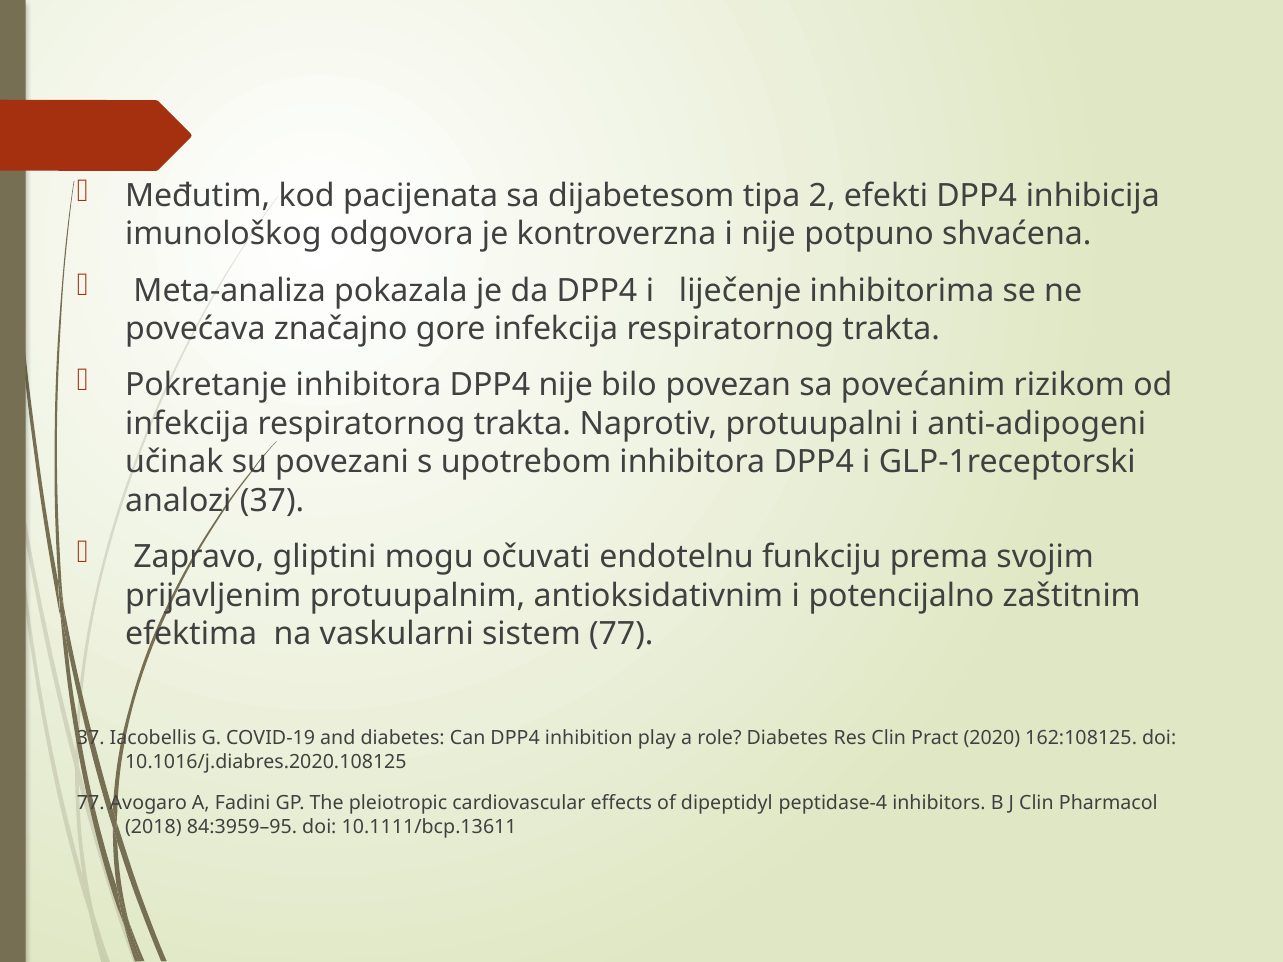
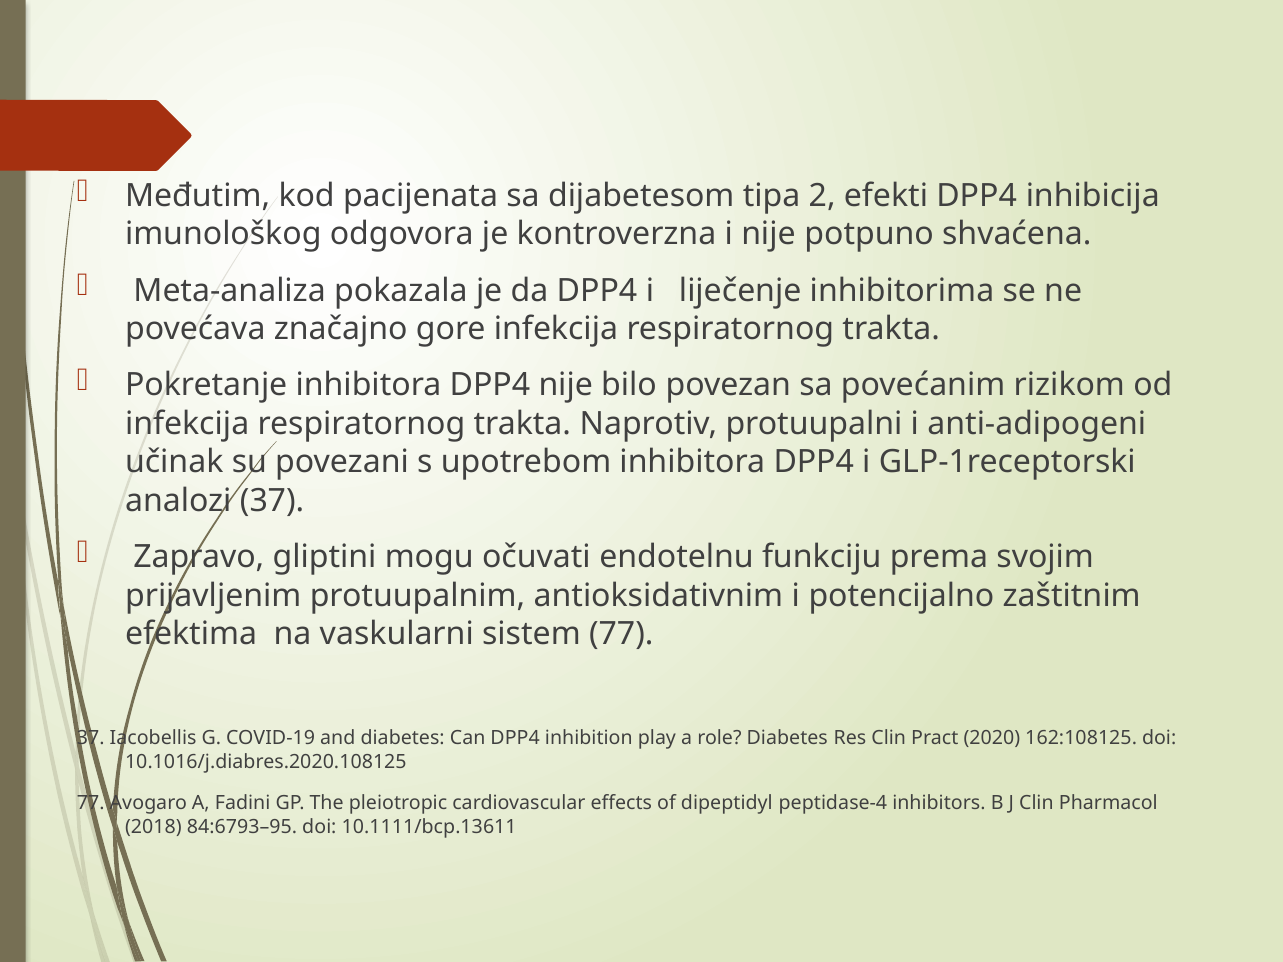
84:3959–95: 84:3959–95 -> 84:6793–95 (242, 827)
